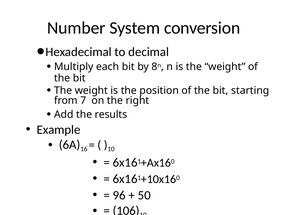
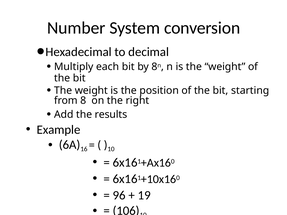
7: 7 -> 8 (83, 101)
50: 50 -> 19 (144, 195)
